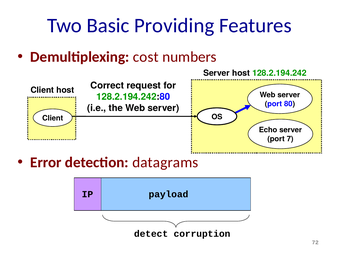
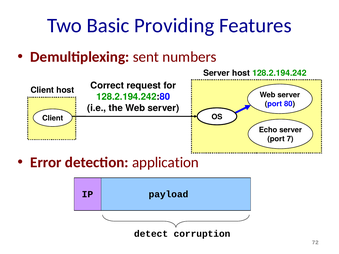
cost: cost -> sent (146, 57)
datagrams: datagrams -> application (165, 162)
